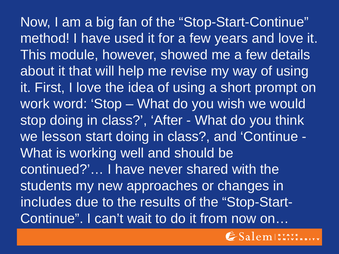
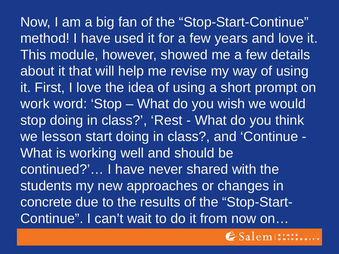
After: After -> Rest (167, 120)
includes: includes -> concrete (46, 202)
